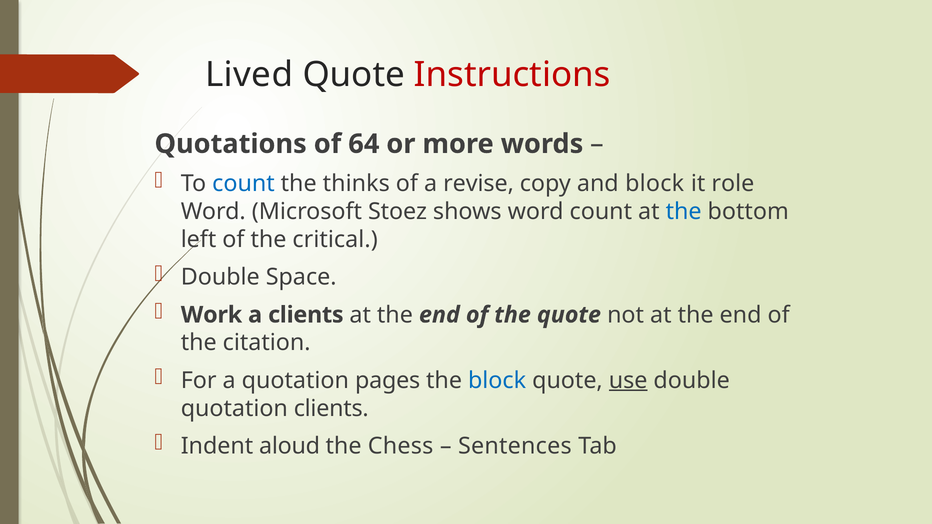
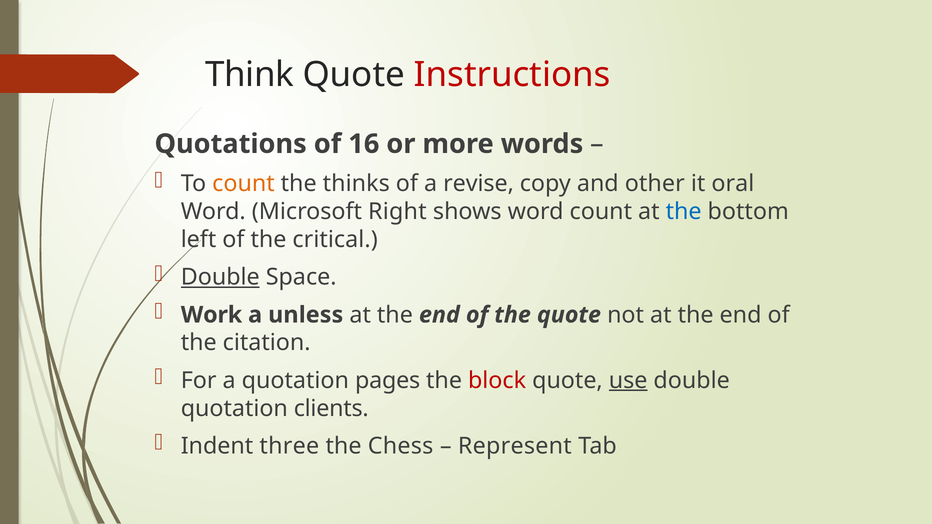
Lived: Lived -> Think (250, 75)
64: 64 -> 16 (364, 144)
count colour: blue -> orange (243, 184)
and block: block -> other (655, 184)
role: role -> oral (733, 184)
Stoez: Stoez -> Right (397, 212)
Double underline: none -> present (220, 277)
a clients: clients -> unless (306, 315)
block colour: blue -> red (497, 381)
aloud: aloud -> three (289, 446)
Sentences: Sentences -> Represent (515, 446)
